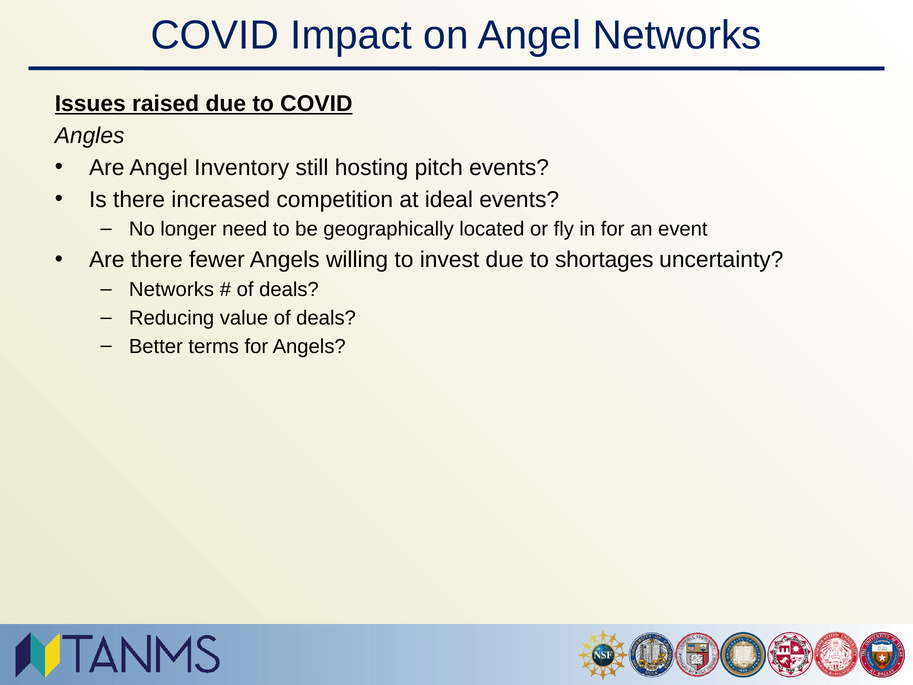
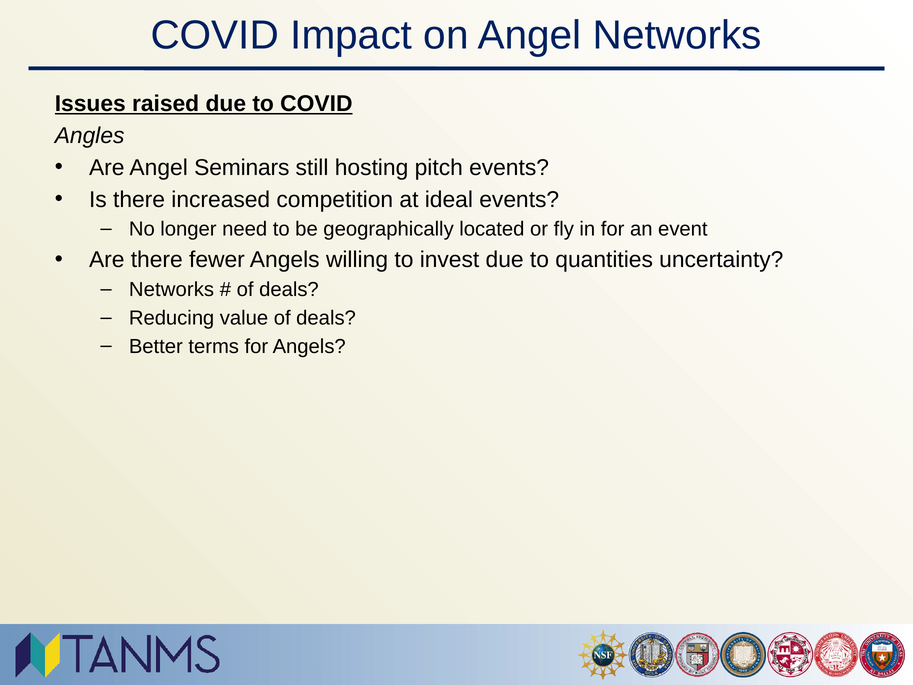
Inventory: Inventory -> Seminars (242, 167)
shortages: shortages -> quantities (604, 260)
